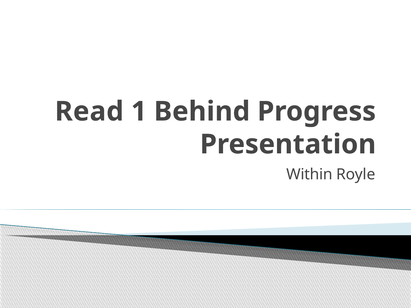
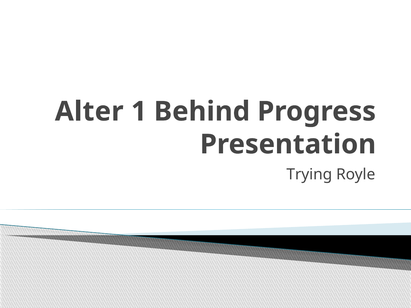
Read: Read -> Alter (89, 112)
Within: Within -> Trying (309, 175)
